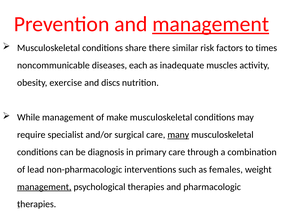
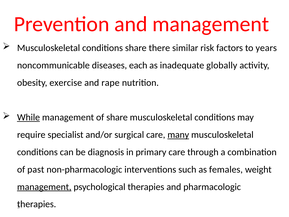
management underline: present -> none (211, 24)
times: times -> years (266, 48)
muscles: muscles -> globally (222, 65)
discs: discs -> rape (110, 83)
While underline: none -> present (28, 117)
of make: make -> share (117, 117)
lead: lead -> past (36, 169)
